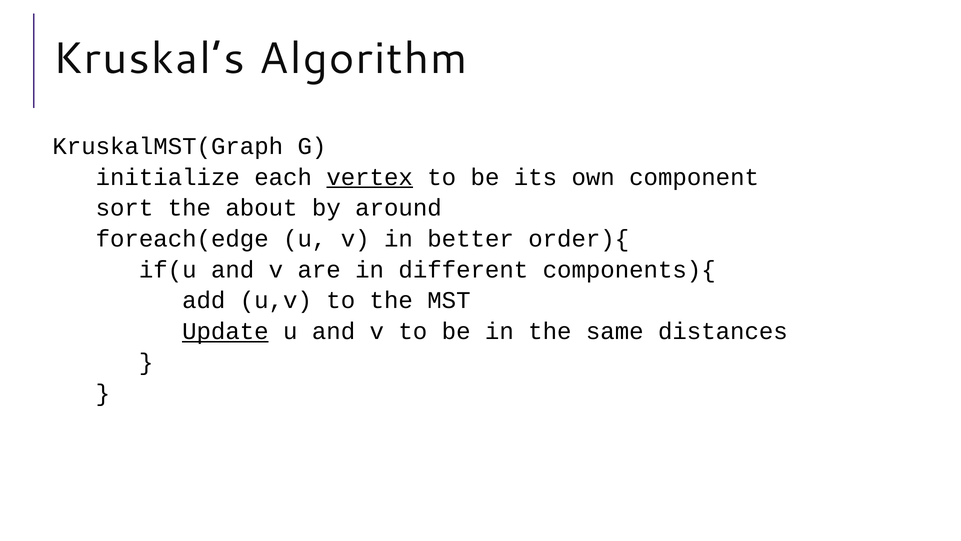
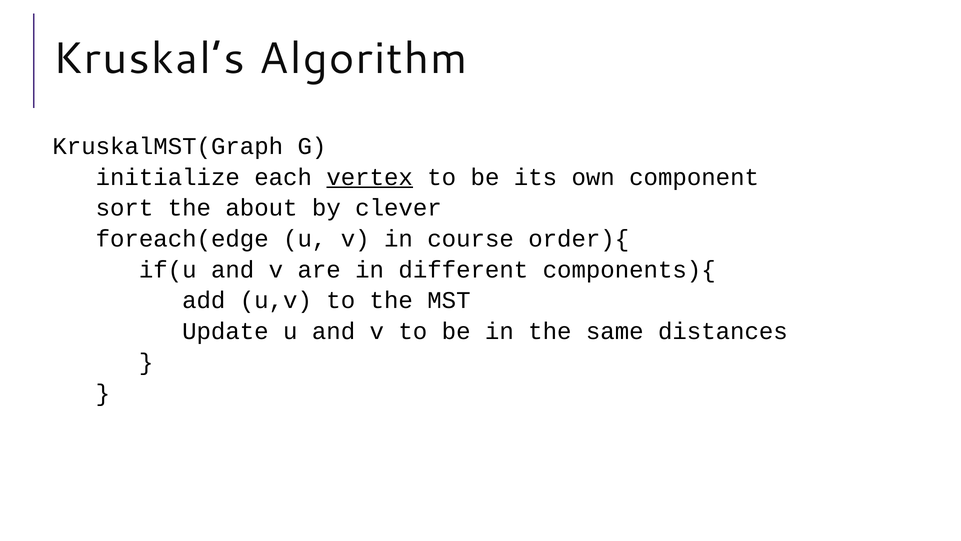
around: around -> clever (398, 208)
better: better -> course (471, 239)
Update underline: present -> none (225, 331)
